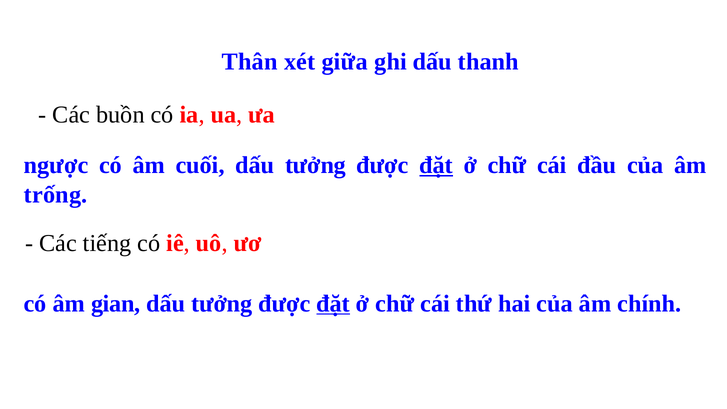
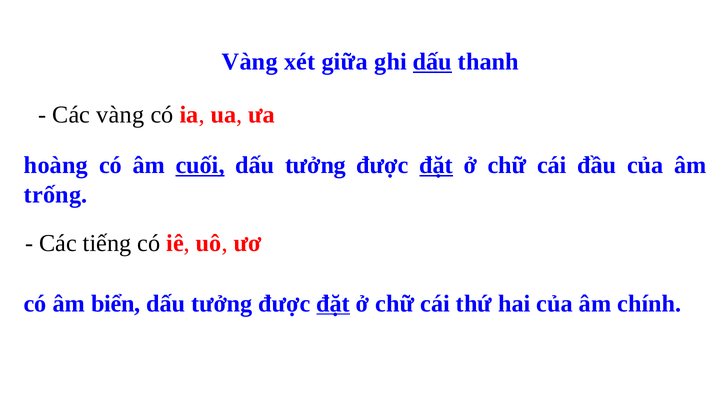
Thân: Thân -> Vàng (250, 62)
dấu underline: none -> present (432, 62)
Các buồn: buồn -> vàng (120, 115)
ngược: ngược -> hoàng (56, 165)
cuối underline: none -> present (200, 165)
gian: gian -> biển (116, 304)
